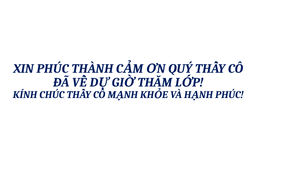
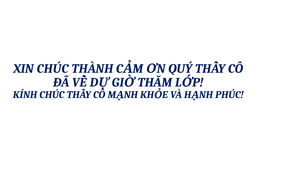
XIN PHÚC: PHÚC -> CHÚC (53, 69)
